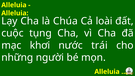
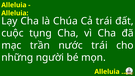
Cả loài: loài -> trái (104, 21)
khơi: khơi -> trần (40, 45)
